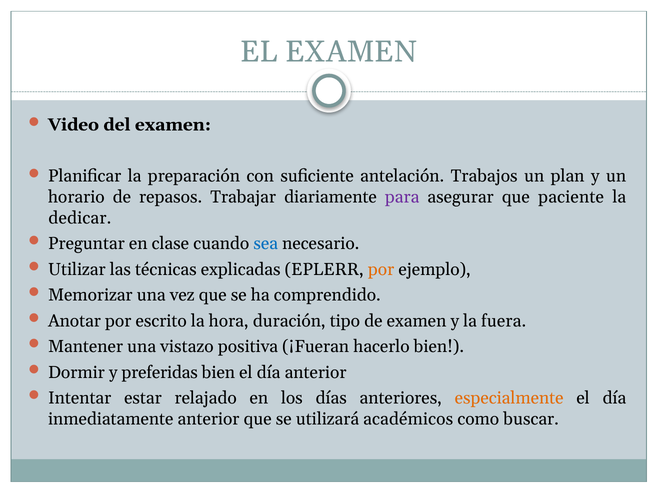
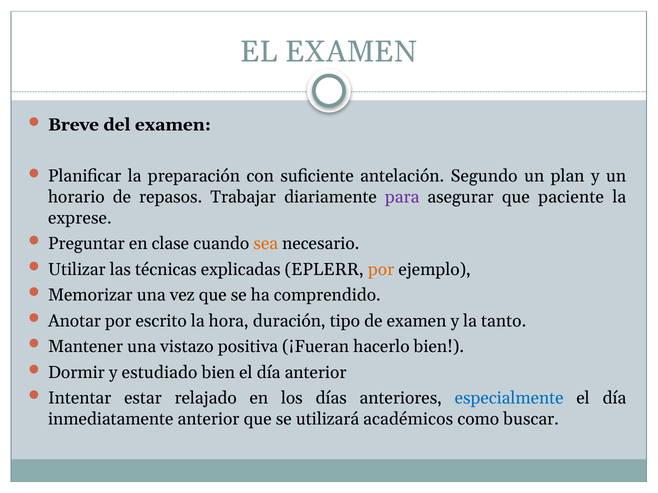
Video: Video -> Breve (73, 125)
Trabajos: Trabajos -> Segundo (484, 176)
dedicar: dedicar -> exprese (80, 218)
sea colour: blue -> orange (266, 244)
fuera: fuera -> tanto (504, 321)
preferidas: preferidas -> estudiado (160, 373)
especialmente colour: orange -> blue (509, 398)
